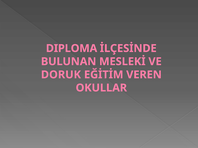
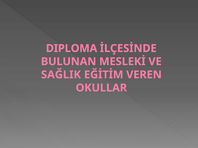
DORUK: DORUK -> SAĞLIK (61, 75)
